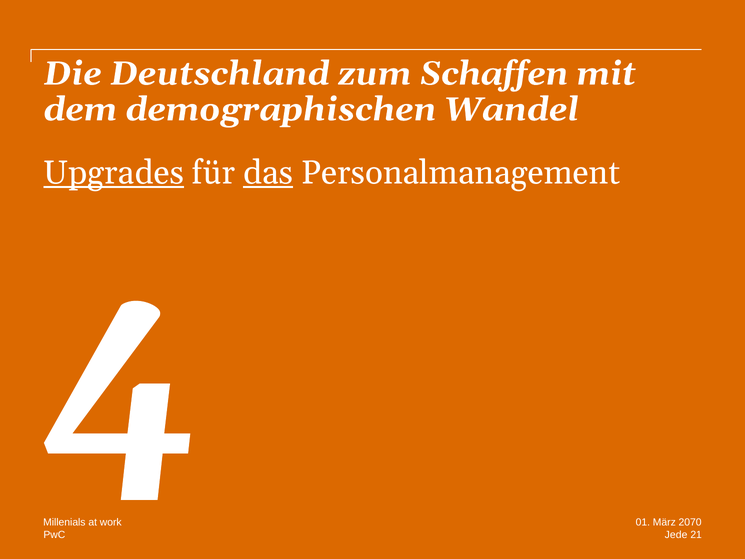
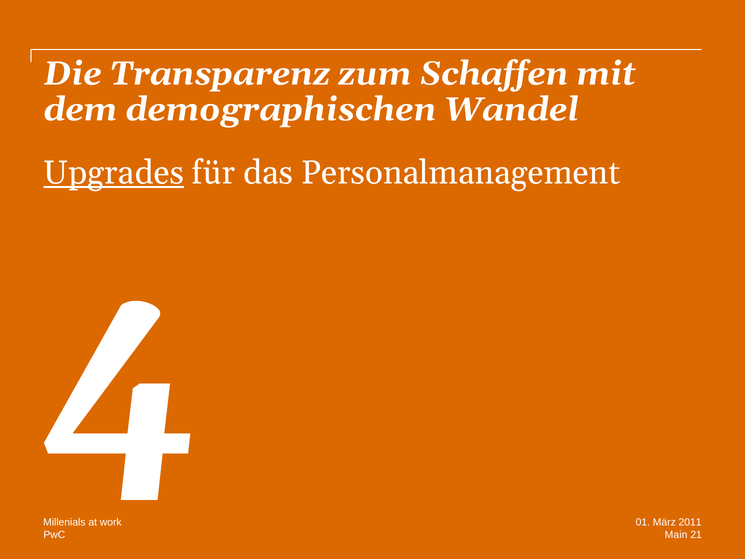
Deutschland: Deutschland -> Transparenz (220, 74)
das underline: present -> none (268, 173)
2070: 2070 -> 2011 (690, 522)
Jede: Jede -> Main (676, 535)
